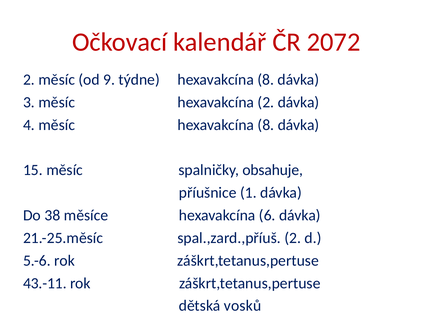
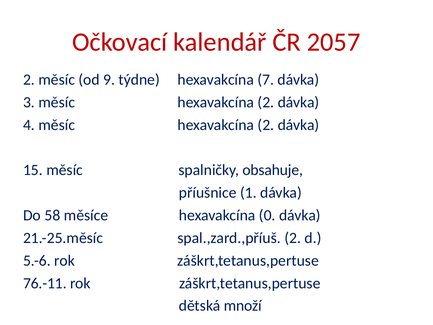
2072: 2072 -> 2057 (334, 42)
týdne hexavakcína 8: 8 -> 7 (266, 80)
4 měsíc hexavakcína 8: 8 -> 2 (266, 125)
38: 38 -> 58 (52, 215)
6: 6 -> 0 (267, 215)
43.-11: 43.-11 -> 76.-11 (45, 283)
vosků: vosků -> množí (243, 306)
